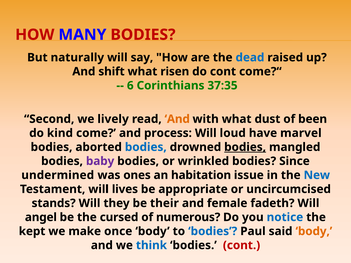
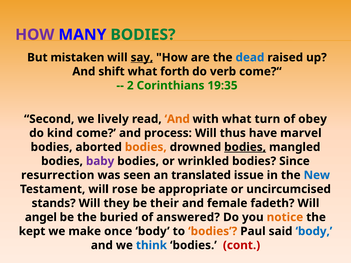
HOW colour: red -> purple (35, 35)
BODIES colour: red -> green (143, 35)
naturally: naturally -> mistaken (77, 58)
say underline: none -> present (142, 58)
risen: risen -> forth (175, 72)
do cont: cont -> verb (223, 72)
6: 6 -> 2 (130, 86)
37:35: 37:35 -> 19:35 (222, 86)
dust: dust -> turn (267, 119)
been: been -> obey (313, 119)
loud: loud -> thus (233, 133)
bodies colour: blue -> orange (146, 147)
undermined: undermined -> resurrection (58, 175)
ones: ones -> seen (137, 175)
habitation: habitation -> translated (201, 175)
lives: lives -> rose (125, 189)
cursed: cursed -> buried (119, 217)
numerous: numerous -> answered (188, 217)
notice colour: blue -> orange (285, 217)
bodies colour: blue -> orange (213, 231)
body colour: orange -> blue (314, 231)
